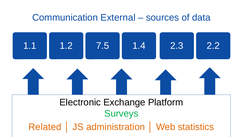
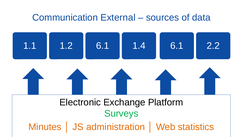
1.2 7.5: 7.5 -> 6.1 (103, 46)
1.4 2.3: 2.3 -> 6.1 (177, 46)
Related: Related -> Minutes (45, 127)
